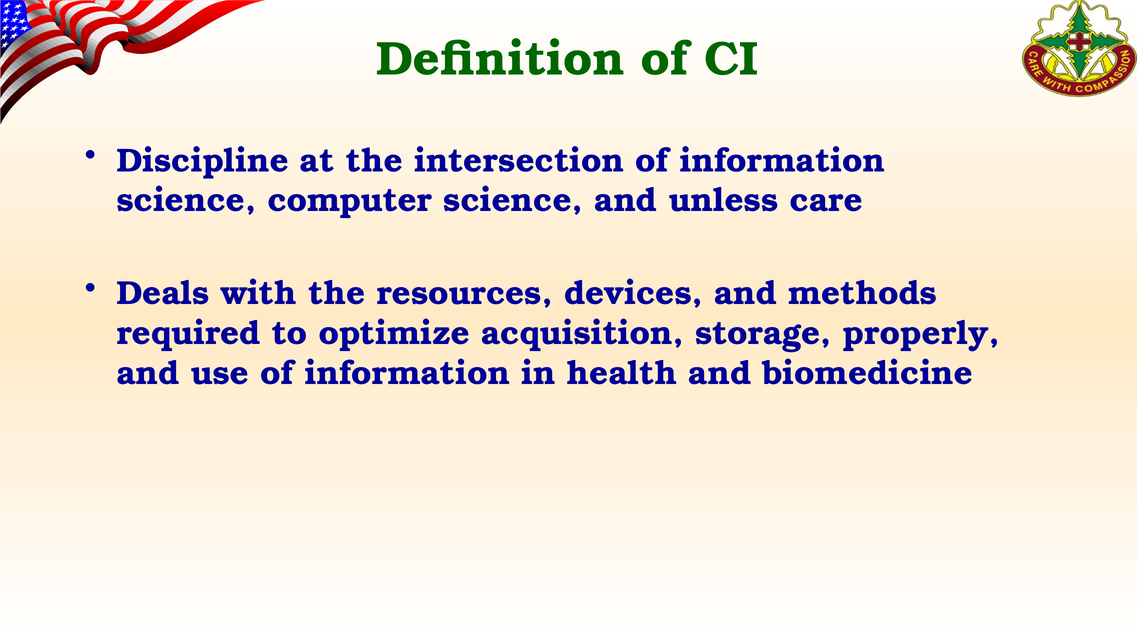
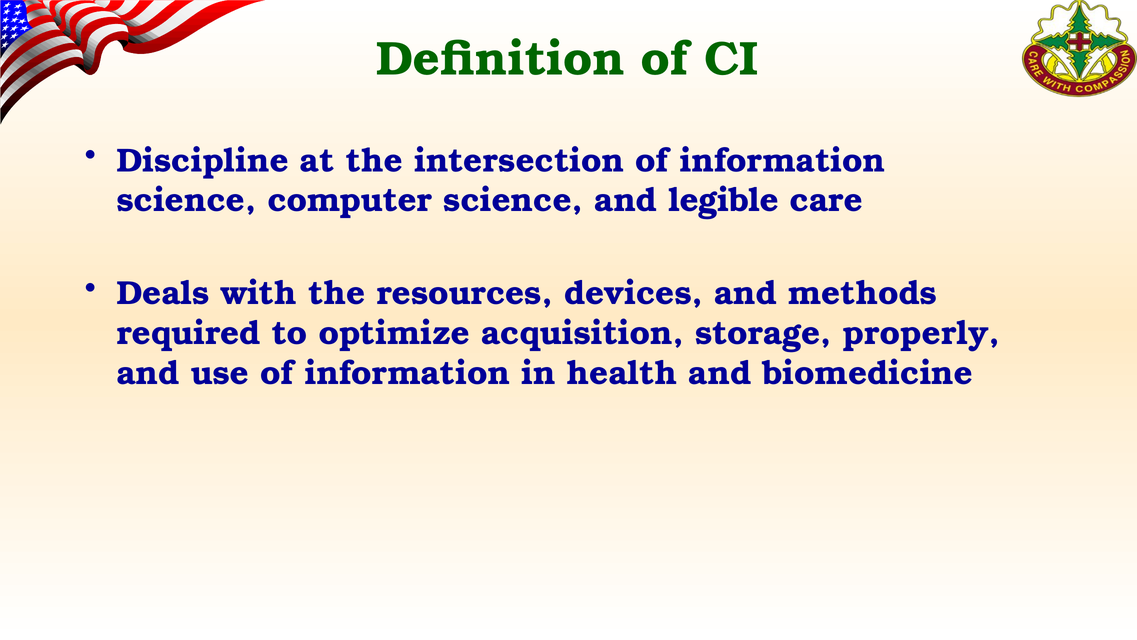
unless: unless -> legible (724, 200)
